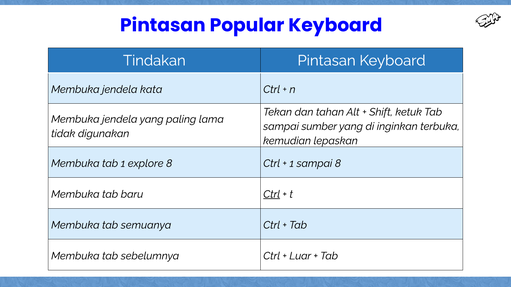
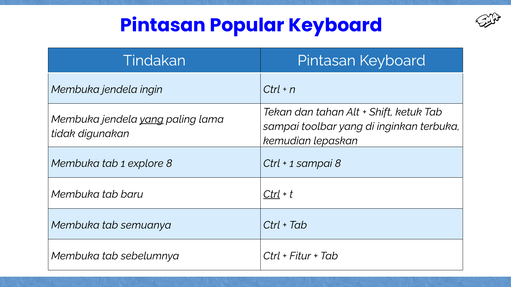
kata: kata -> ingin (151, 90)
yang underline: none -> present (152, 119)
sumber: sumber -> toolbar (319, 127)
Luar: Luar -> Fitur (300, 256)
